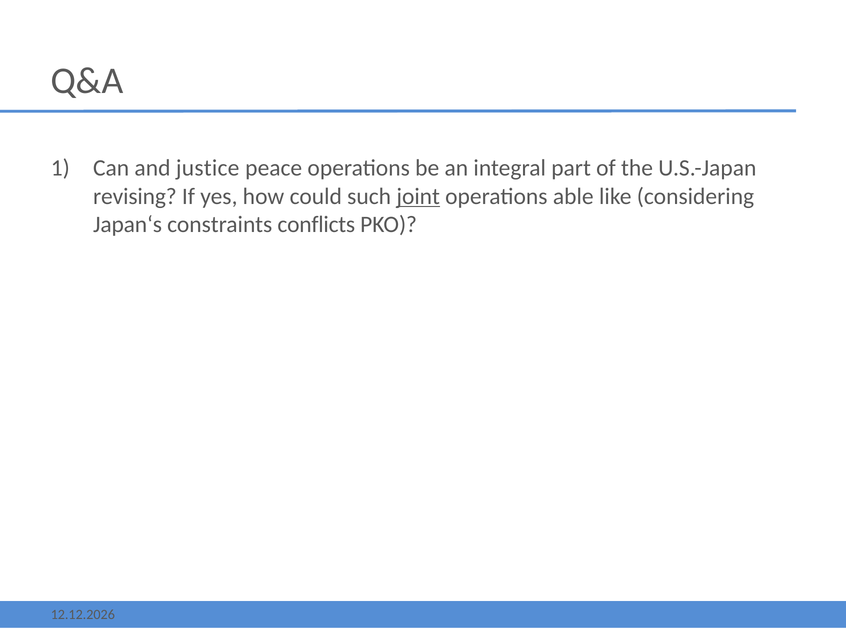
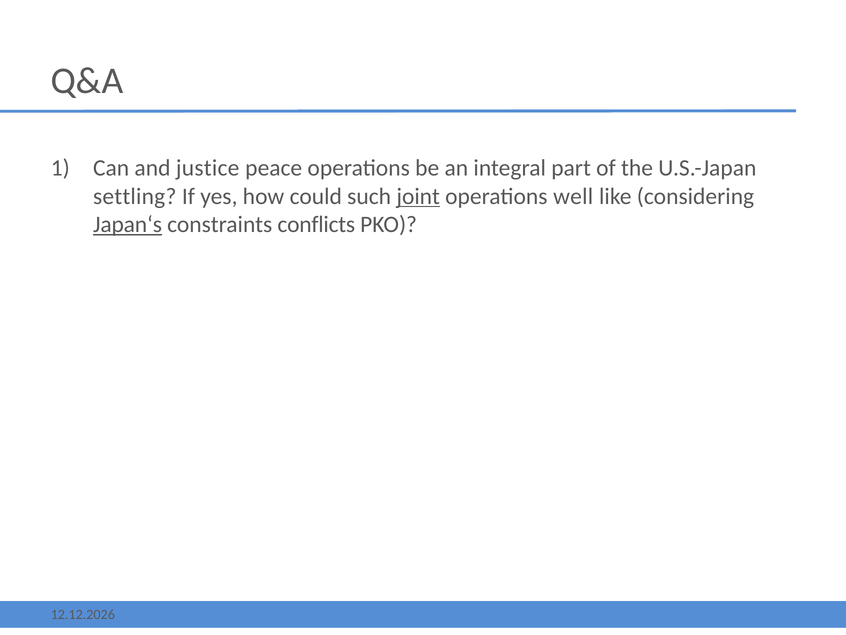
revising: revising -> settling (135, 196)
able: able -> well (573, 196)
Japan‘s underline: none -> present (128, 224)
